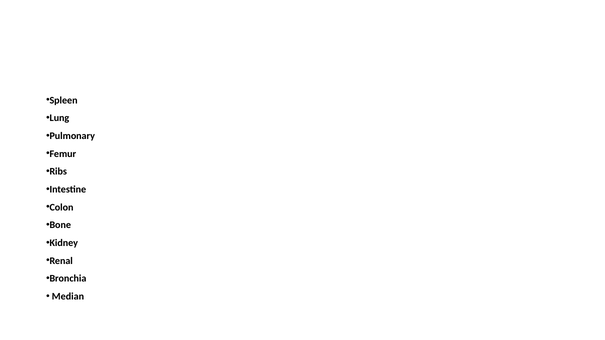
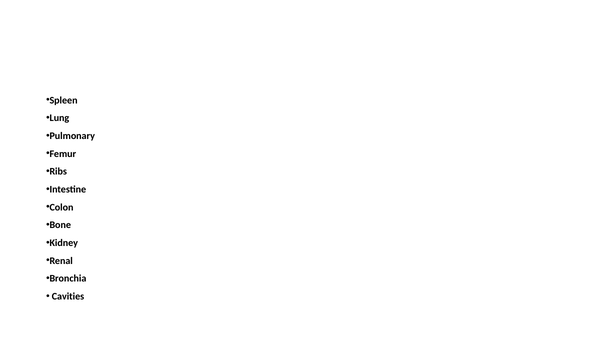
Median: Median -> Cavities (68, 297)
